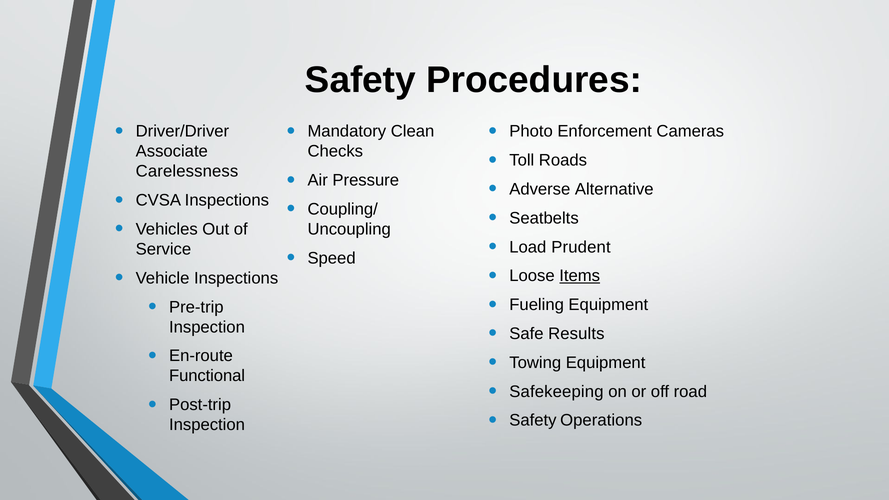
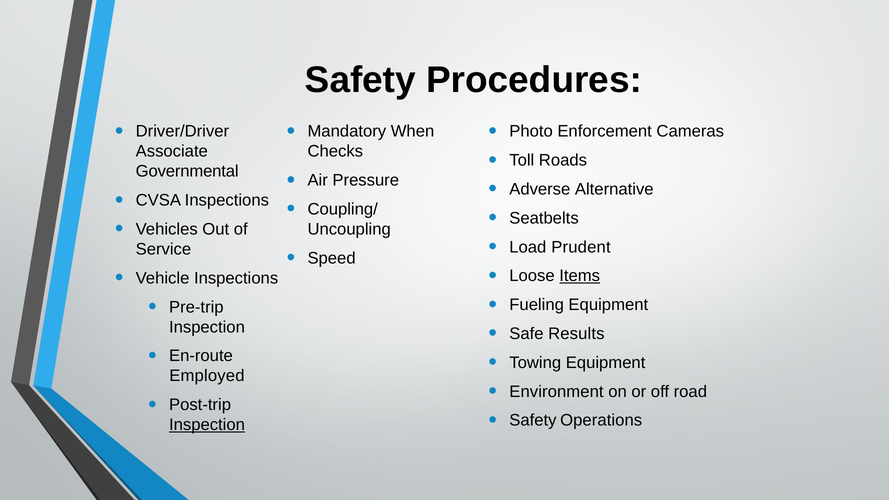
Clean: Clean -> When (413, 131)
Carelessness: Carelessness -> Governmental (187, 172)
Functional: Functional -> Employed (207, 376)
Safekeeping: Safekeeping -> Environment (556, 392)
Inspection underline: none -> present (207, 425)
